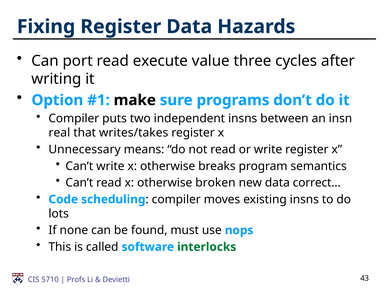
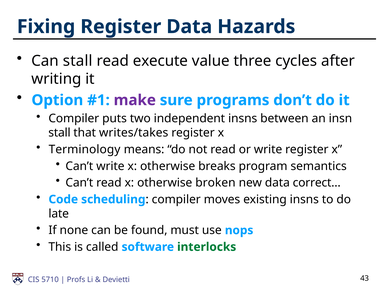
Can port: port -> stall (78, 61)
make colour: black -> purple (135, 100)
real: real -> stall (59, 133)
Unnecessary: Unnecessary -> Terminology (85, 149)
lots: lots -> late (59, 213)
